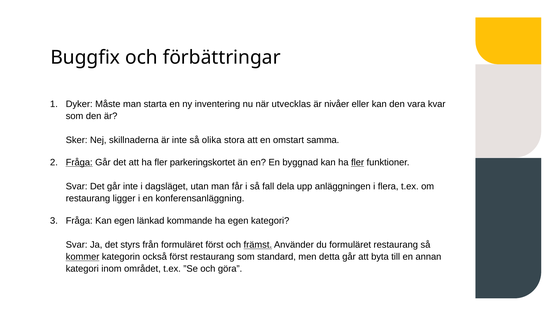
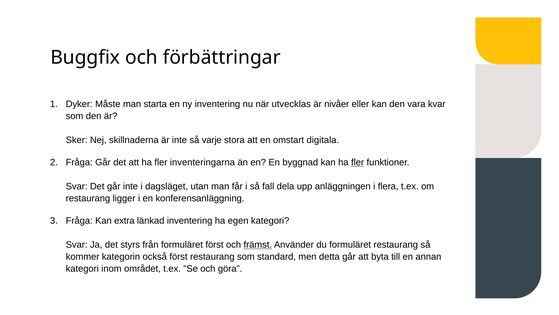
olika: olika -> varje (212, 140)
samma: samma -> digitala (323, 140)
Fråga underline: present -> none (79, 162)
parkeringskortet: parkeringskortet -> inventeringarna (202, 162)
Kan egen: egen -> extra (124, 220)
länkad kommande: kommande -> inventering (190, 220)
kommer underline: present -> none (83, 256)
